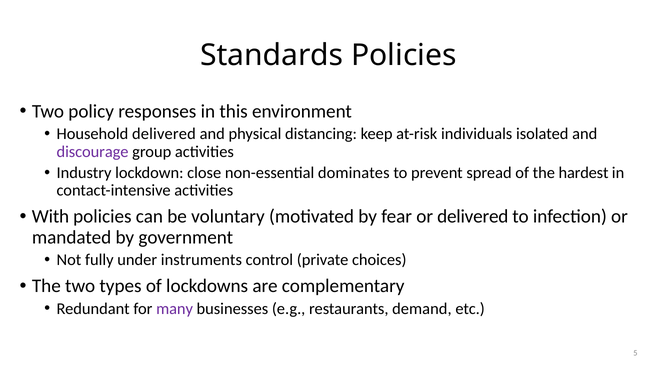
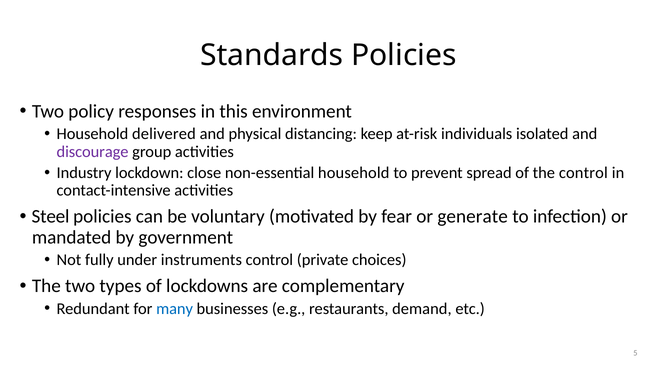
non-essential dominates: dominates -> household (354, 173)
the hardest: hardest -> control (583, 173)
With: With -> Steel (51, 216)
or delivered: delivered -> generate (473, 216)
many colour: purple -> blue (175, 308)
